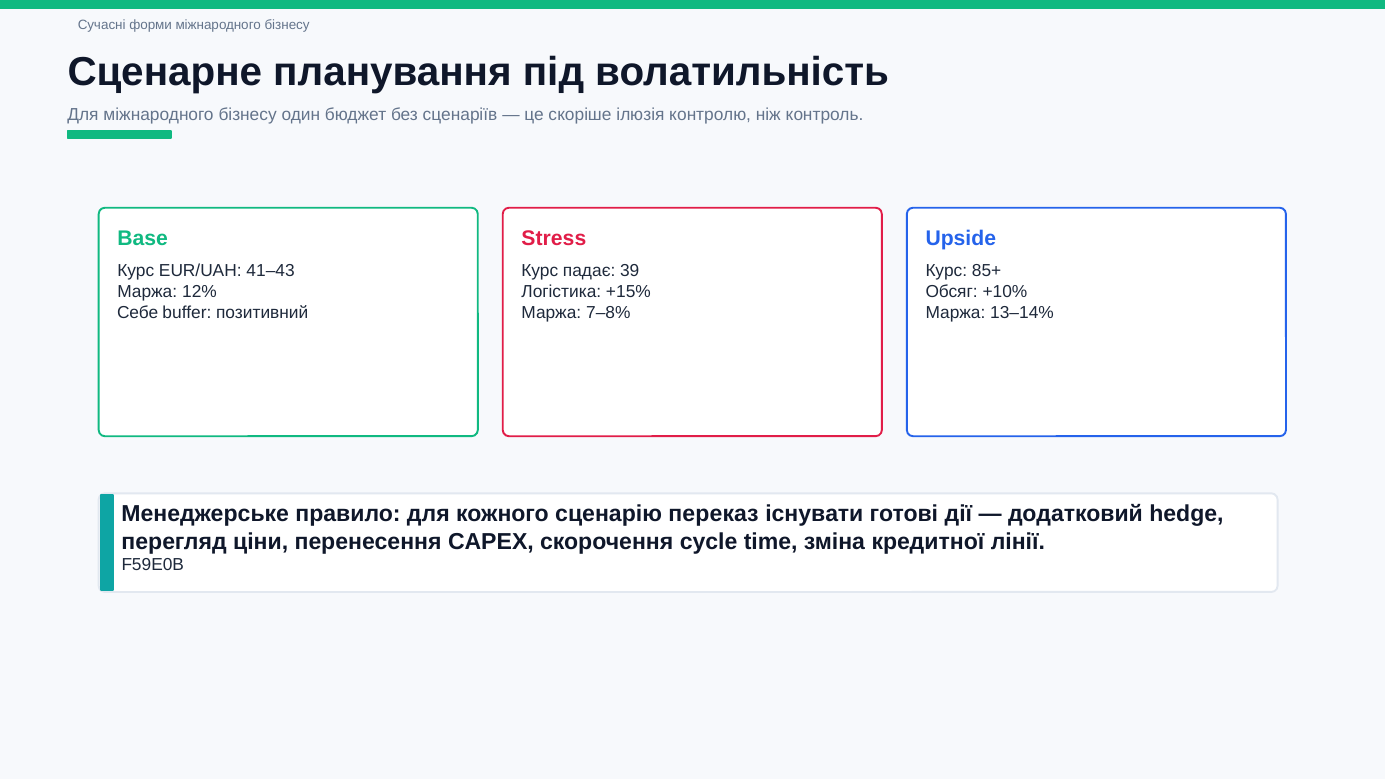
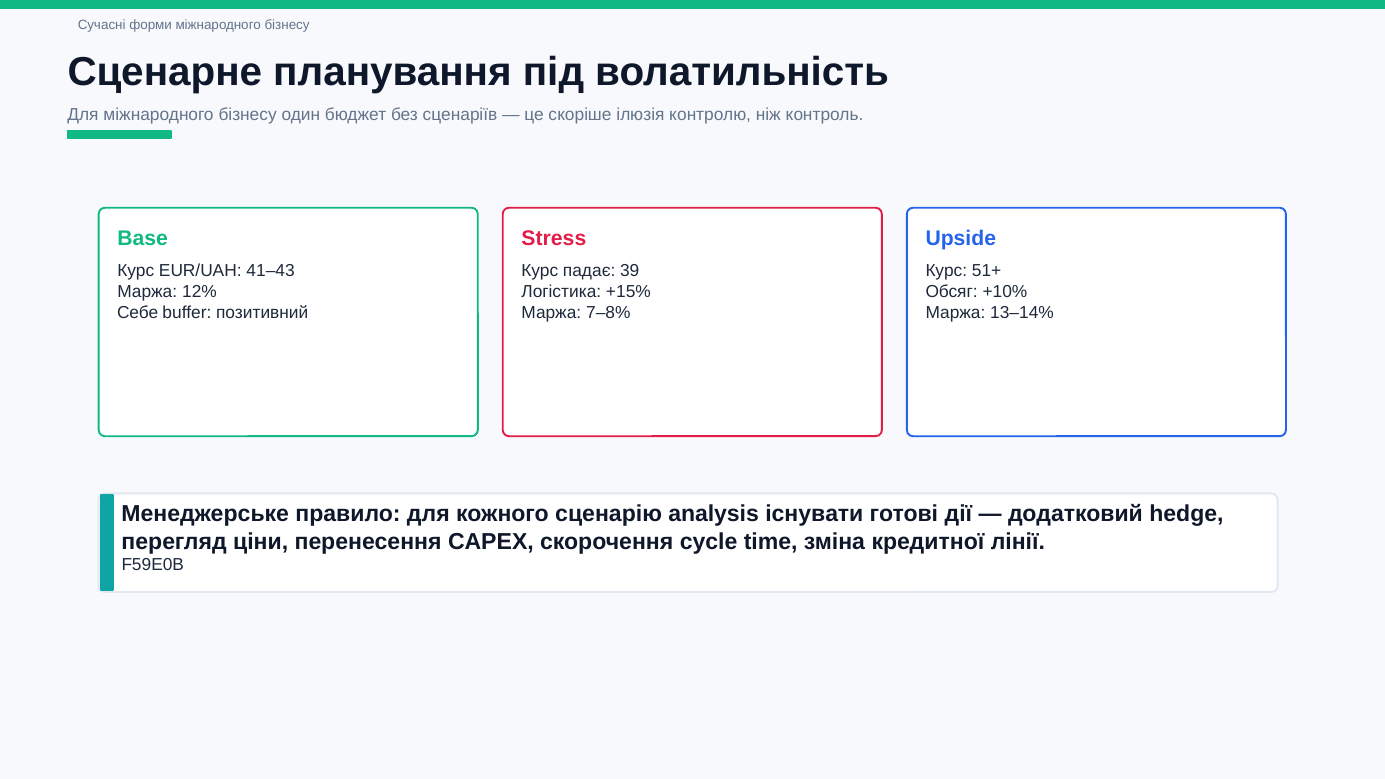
85+: 85+ -> 51+ (987, 271)
переказ: переказ -> analysis (714, 514)
